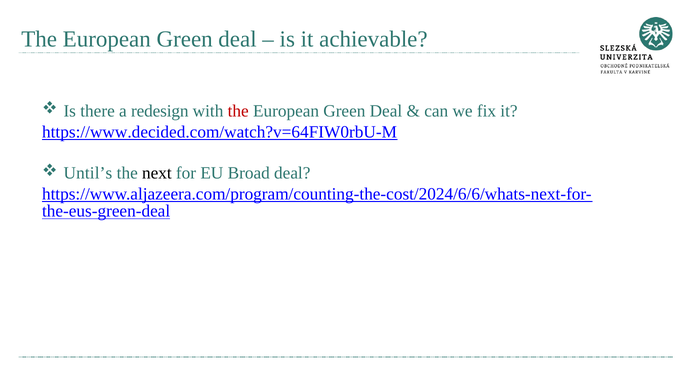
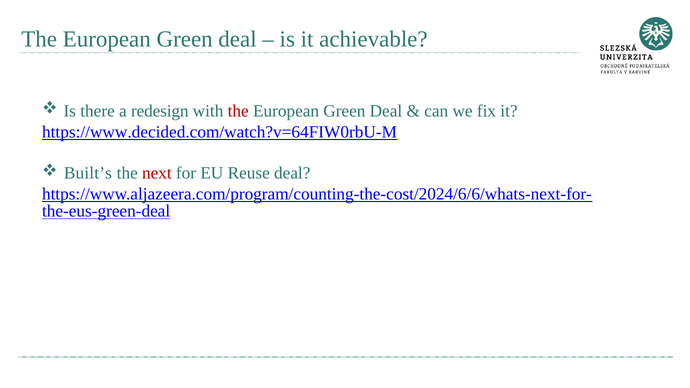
Until’s: Until’s -> Built’s (88, 173)
next colour: black -> red (157, 173)
Broad: Broad -> Reuse (249, 173)
